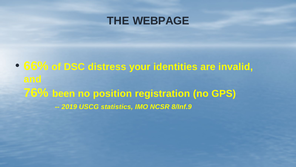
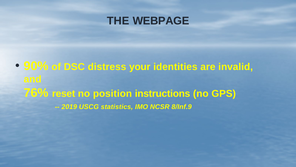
66%: 66% -> 90% (36, 66)
been: been -> reset (64, 93)
registration: registration -> instructions (163, 93)
